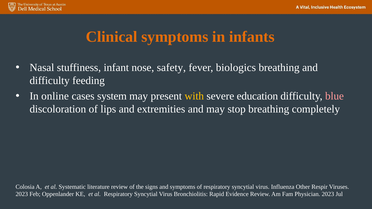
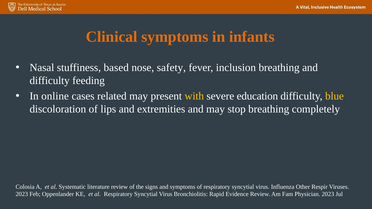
infant: infant -> based (116, 68)
biologics: biologics -> inclusion (236, 68)
system: system -> related (112, 96)
blue colour: pink -> yellow (335, 96)
